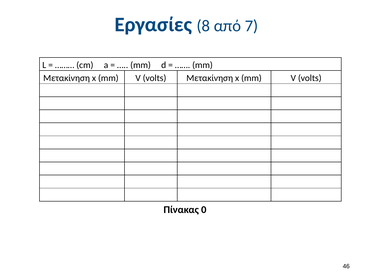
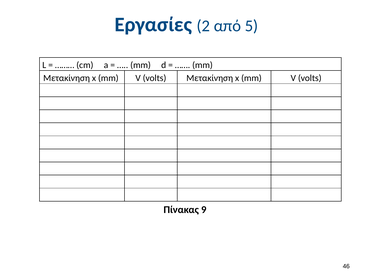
8: 8 -> 2 (203, 26)
7: 7 -> 5 (251, 26)
0: 0 -> 9 (204, 210)
